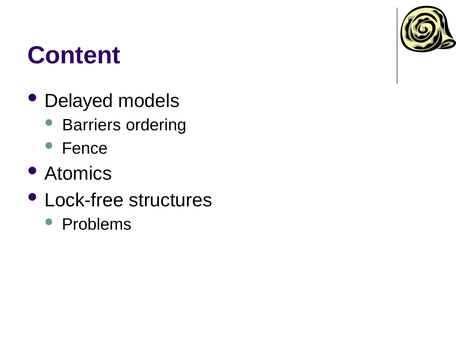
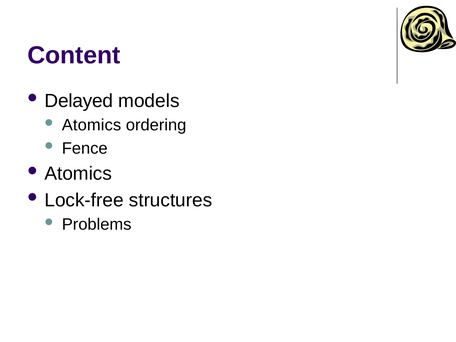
Barriers: Barriers -> Atomics (92, 125)
